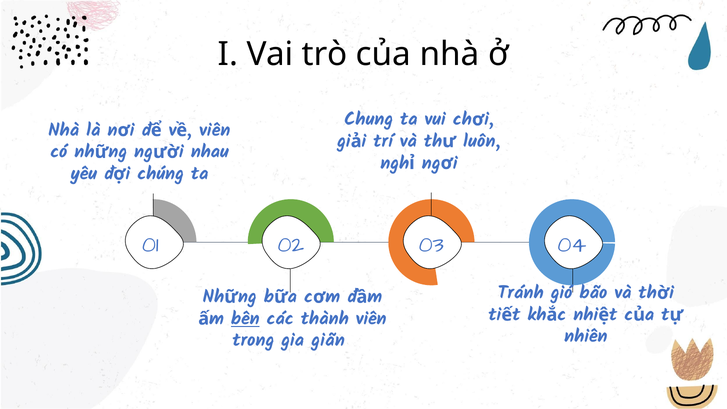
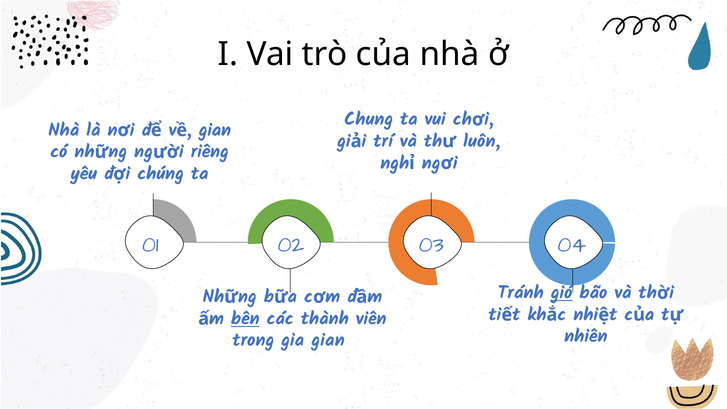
viên: viên -> gian (215, 130)
nhau: nhau -> riêng (210, 152)
gió underline: none -> present (562, 293)
gia giãn: giãn -> gian (328, 340)
